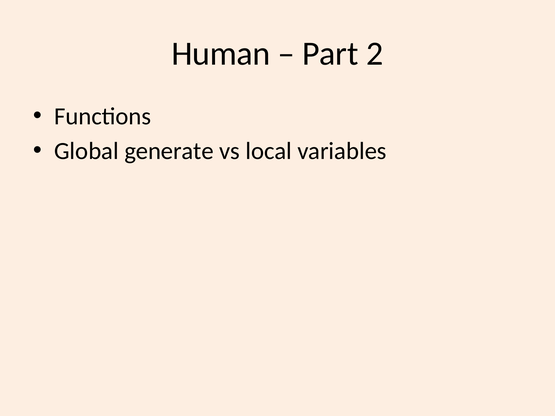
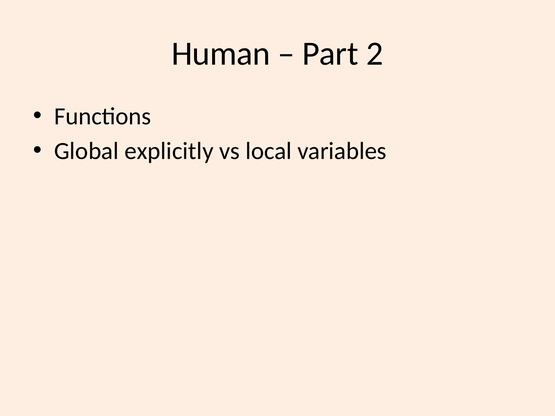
generate: generate -> explicitly (169, 151)
